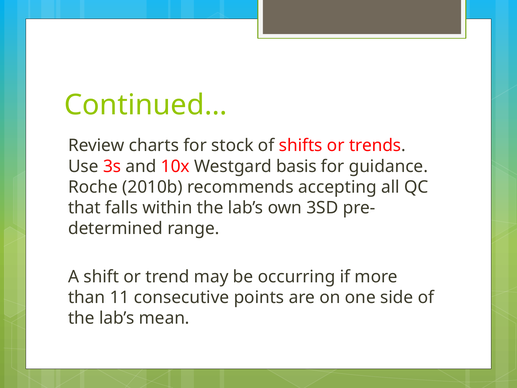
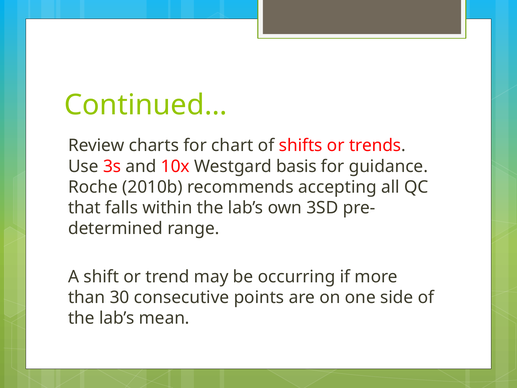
stock: stock -> chart (232, 146)
11: 11 -> 30 (120, 297)
